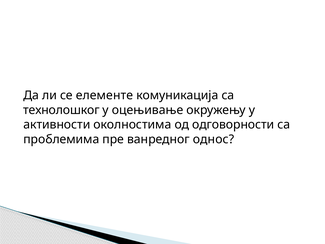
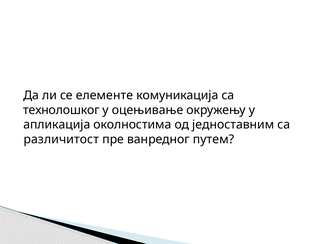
активности: активности -> апликација (57, 125)
одговорности: одговорности -> једноставним (233, 125)
проблемима: проблемима -> различитост (61, 139)
однос: однос -> путем (213, 139)
